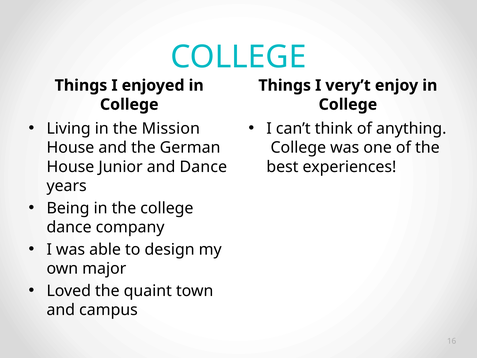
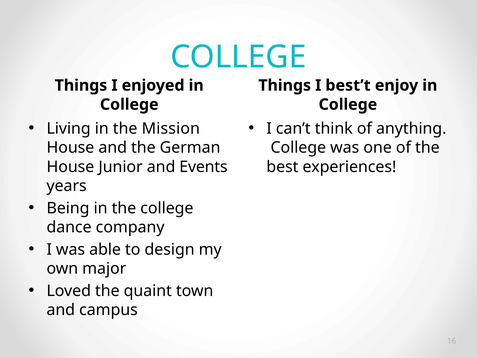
very’t: very’t -> best’t (348, 85)
and Dance: Dance -> Events (203, 167)
